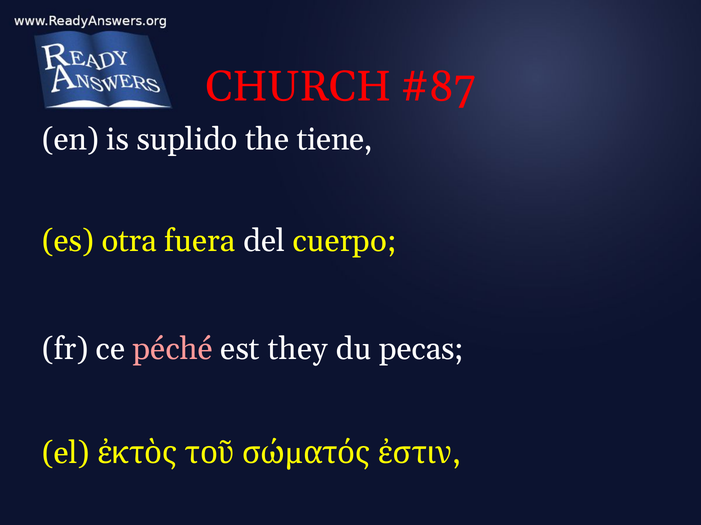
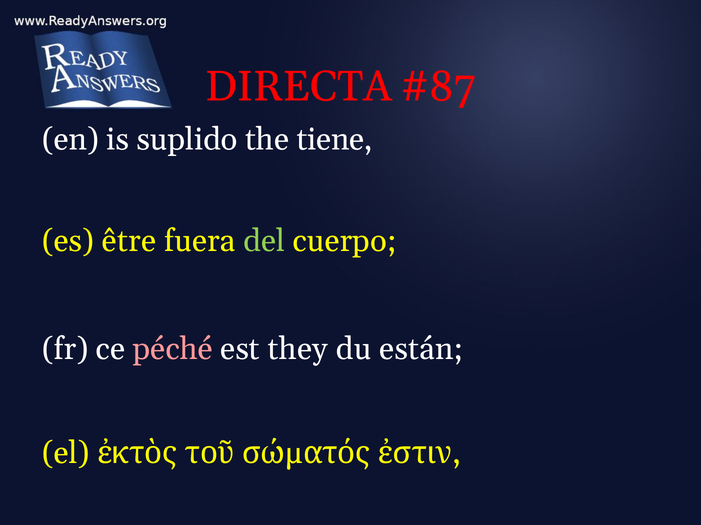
CHURCH: CHURCH -> DIRECTA (299, 87)
otra: otra -> être (129, 241)
del colour: white -> light green (264, 241)
pecas: pecas -> están (421, 349)
